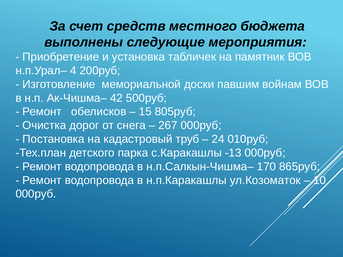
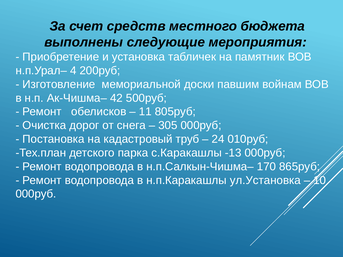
15: 15 -> 11 (145, 112)
267: 267 -> 305 (168, 126)
ул.Козоматок: ул.Козоматок -> ул.Установка (265, 180)
